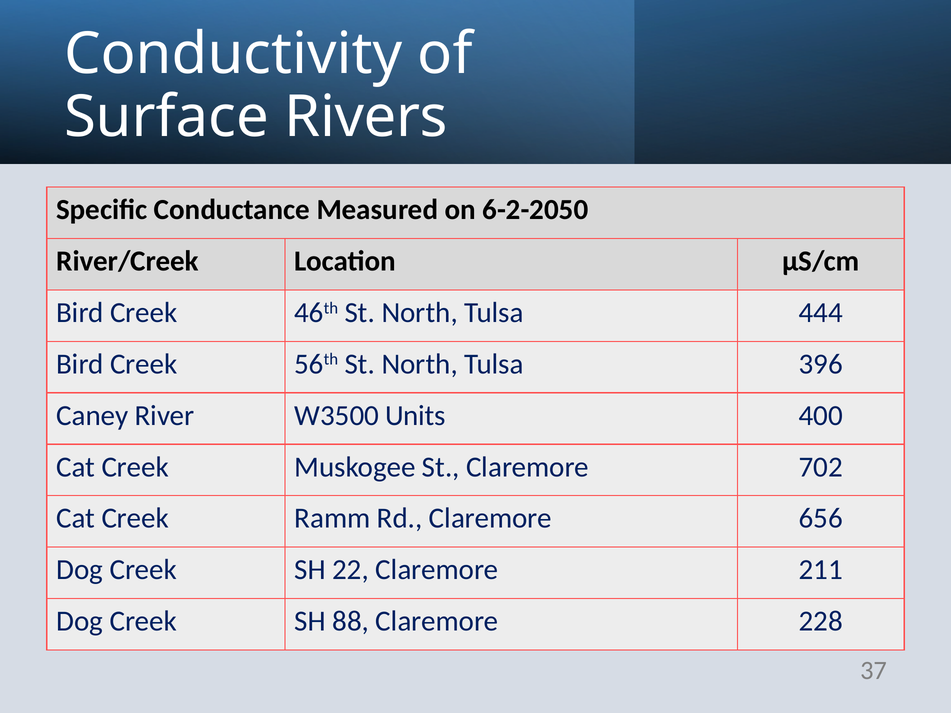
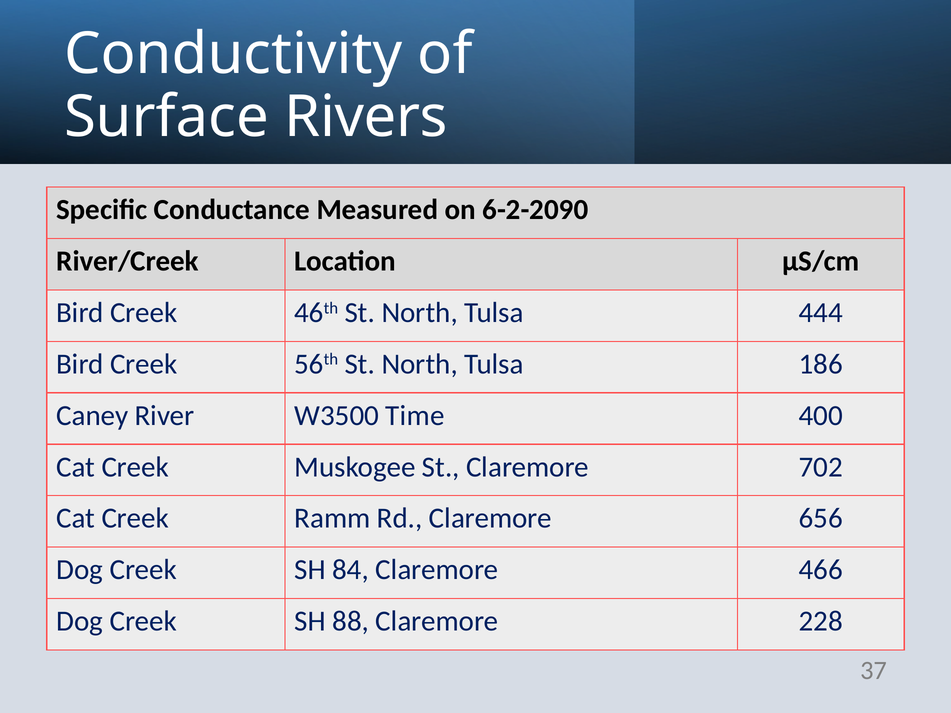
6-2-2050: 6-2-2050 -> 6-2-2090 (535, 210)
396: 396 -> 186 (821, 364)
Units: Units -> Time (415, 416)
22: 22 -> 84 (351, 570)
211: 211 -> 466 (821, 570)
